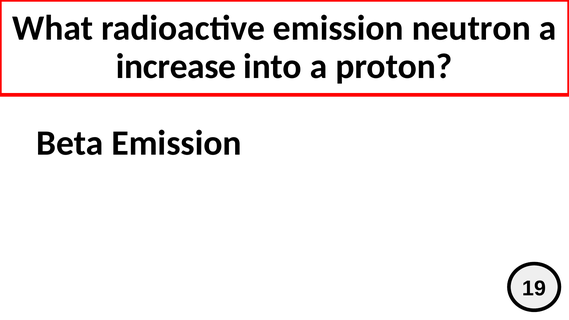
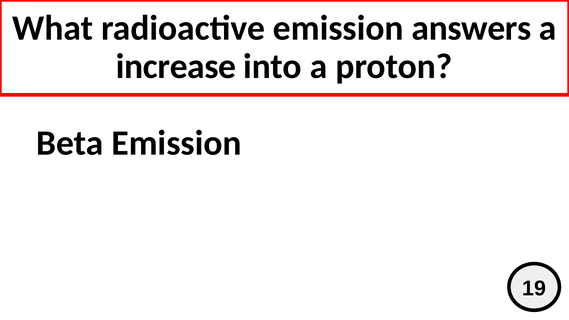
neutron: neutron -> answers (471, 28)
